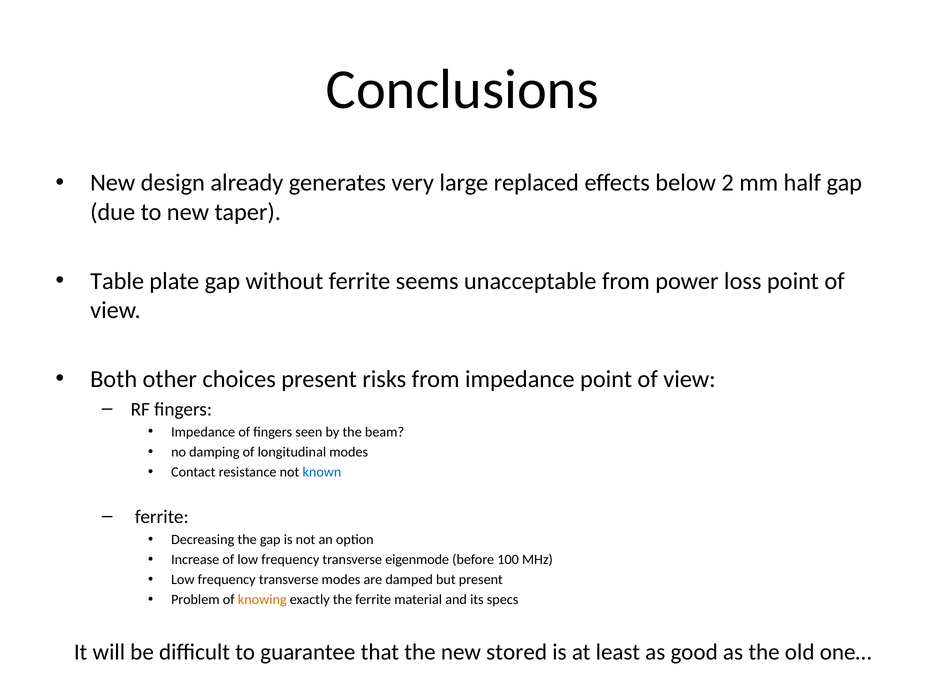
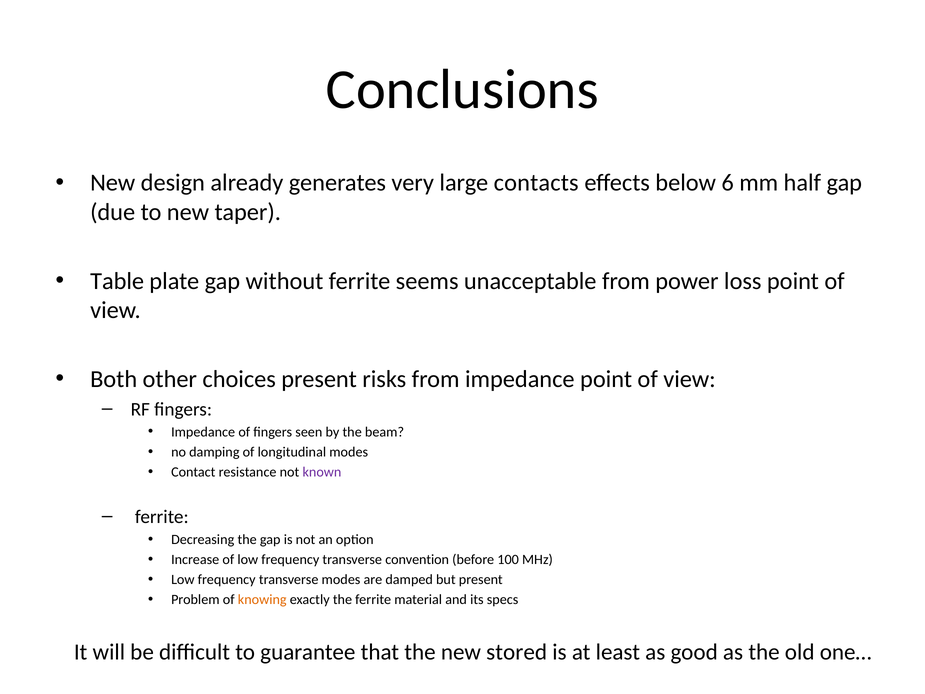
replaced: replaced -> contacts (536, 183)
2: 2 -> 6 (728, 183)
known colour: blue -> purple (322, 472)
eigenmode: eigenmode -> convention (417, 559)
